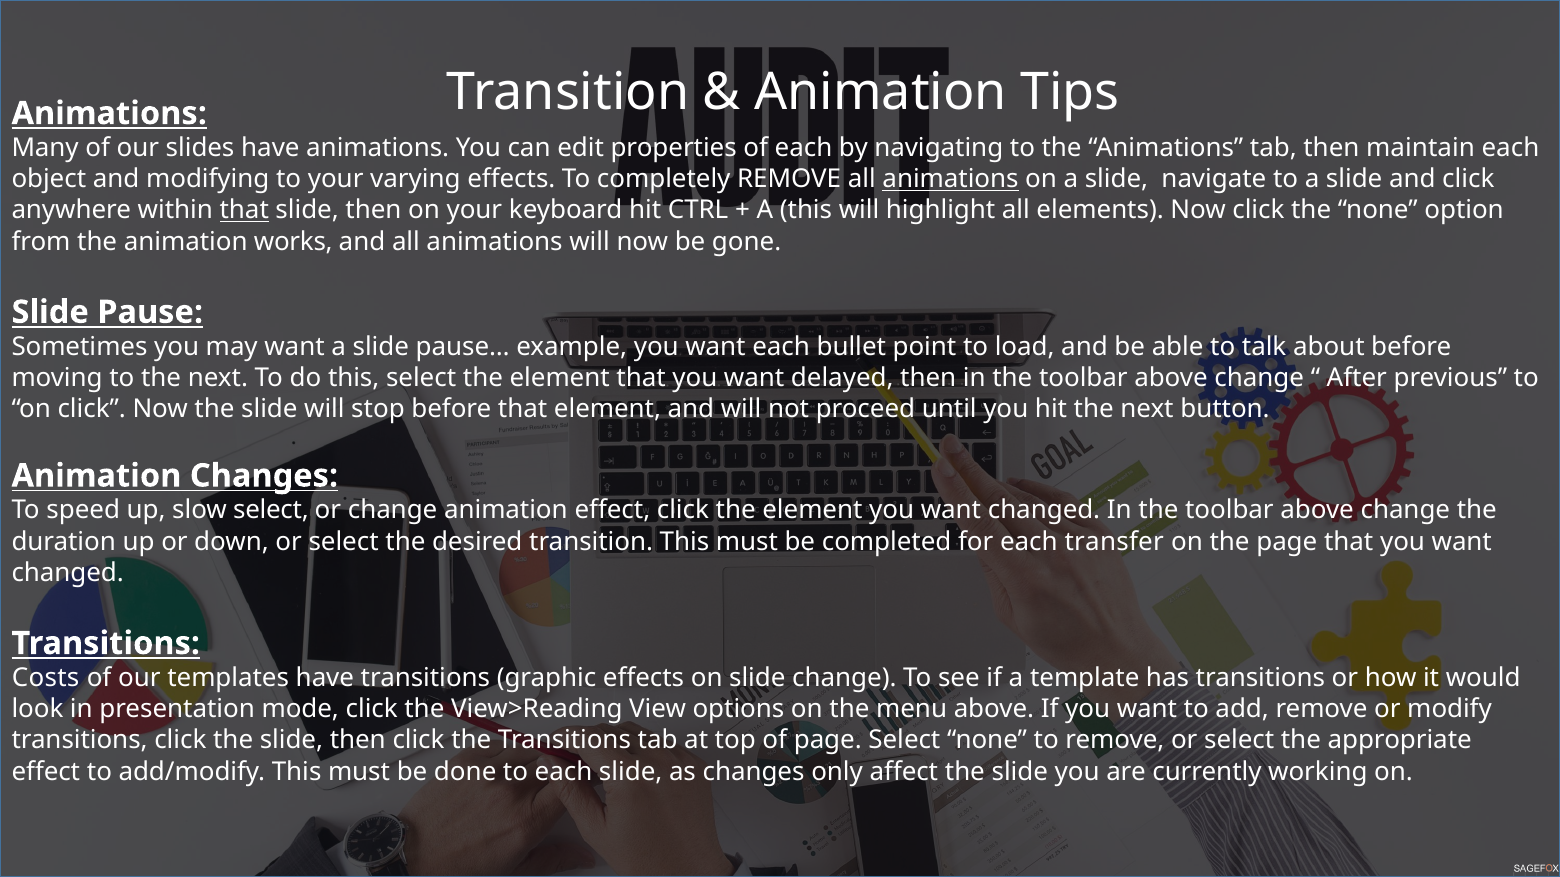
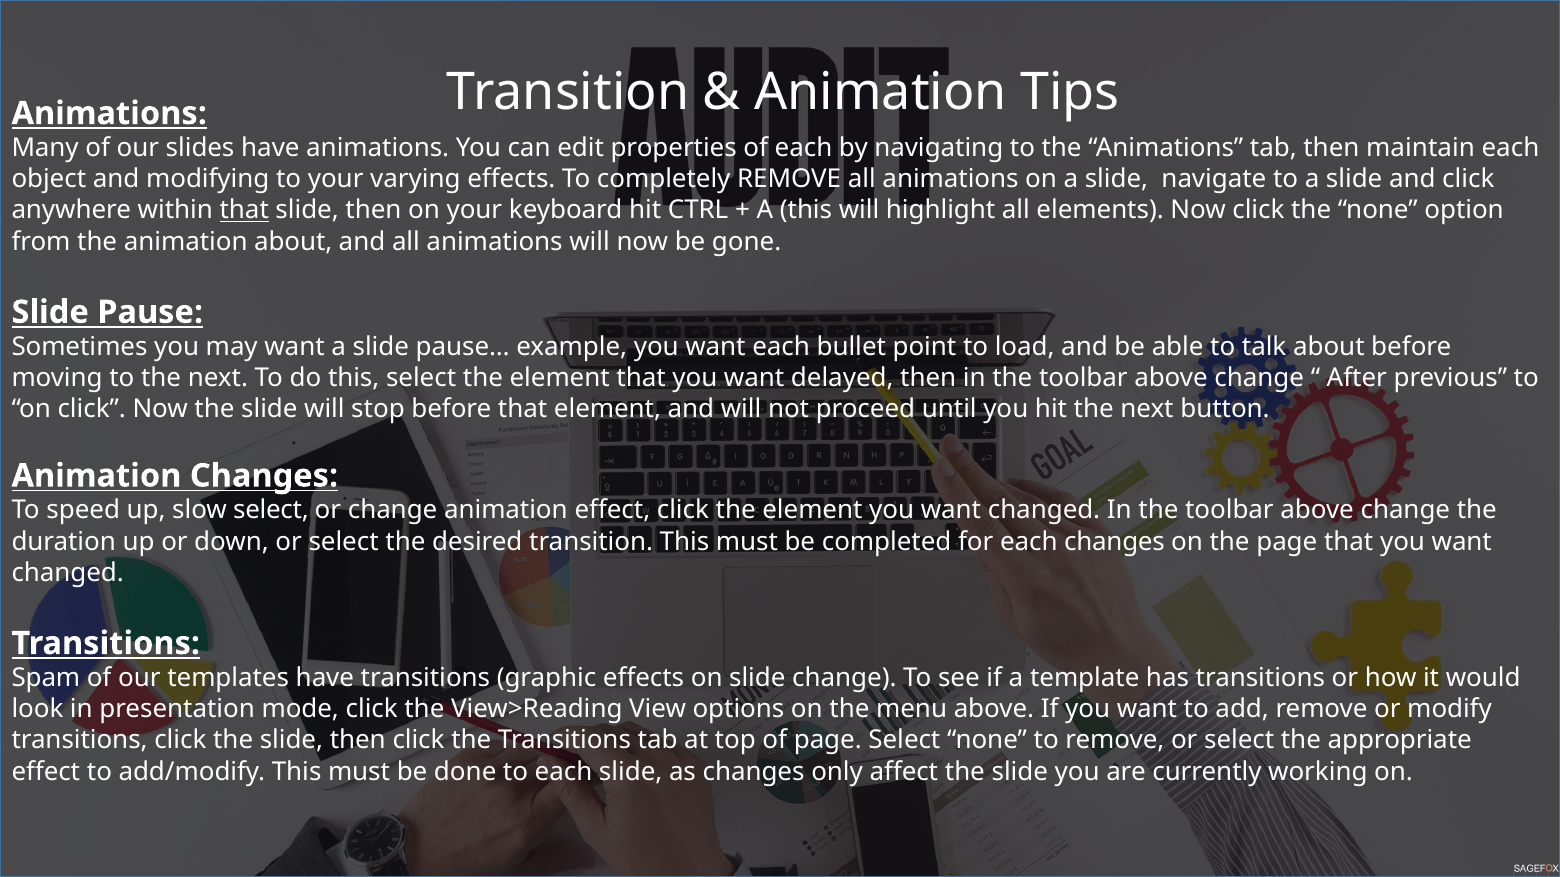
animations underline: present -> none (951, 179)
animation works: works -> about (293, 242)
each transfer: transfer -> changes (1114, 542)
Costs: Costs -> Spam (46, 678)
